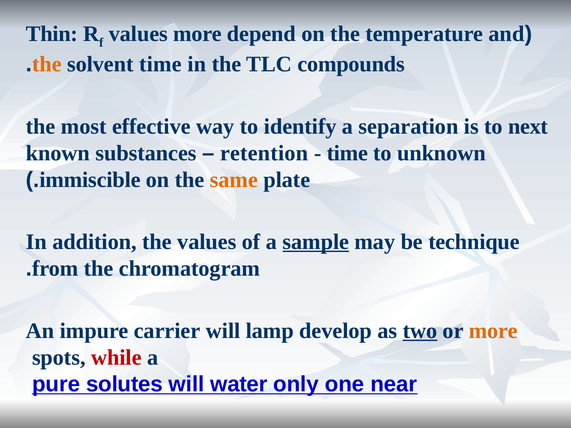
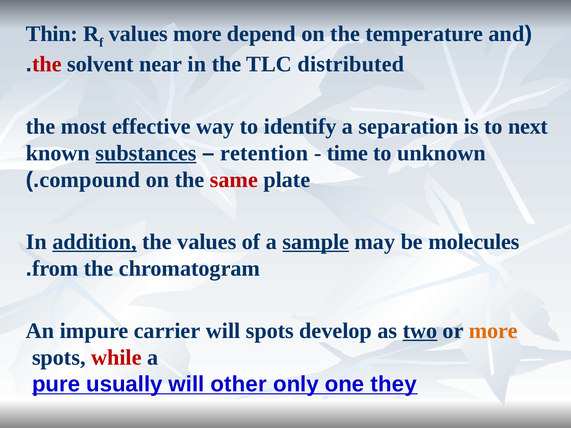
the colour: orange -> red (47, 64)
solvent time: time -> near (161, 64)
compounds: compounds -> distributed (351, 64)
substances underline: none -> present (146, 153)
immiscible: immiscible -> compound (90, 180)
same colour: orange -> red (234, 180)
addition underline: none -> present (95, 242)
technique: technique -> molecules (474, 242)
will lamp: lamp -> spots (270, 331)
solutes: solutes -> usually (124, 384)
water: water -> other (239, 384)
near: near -> they (394, 384)
